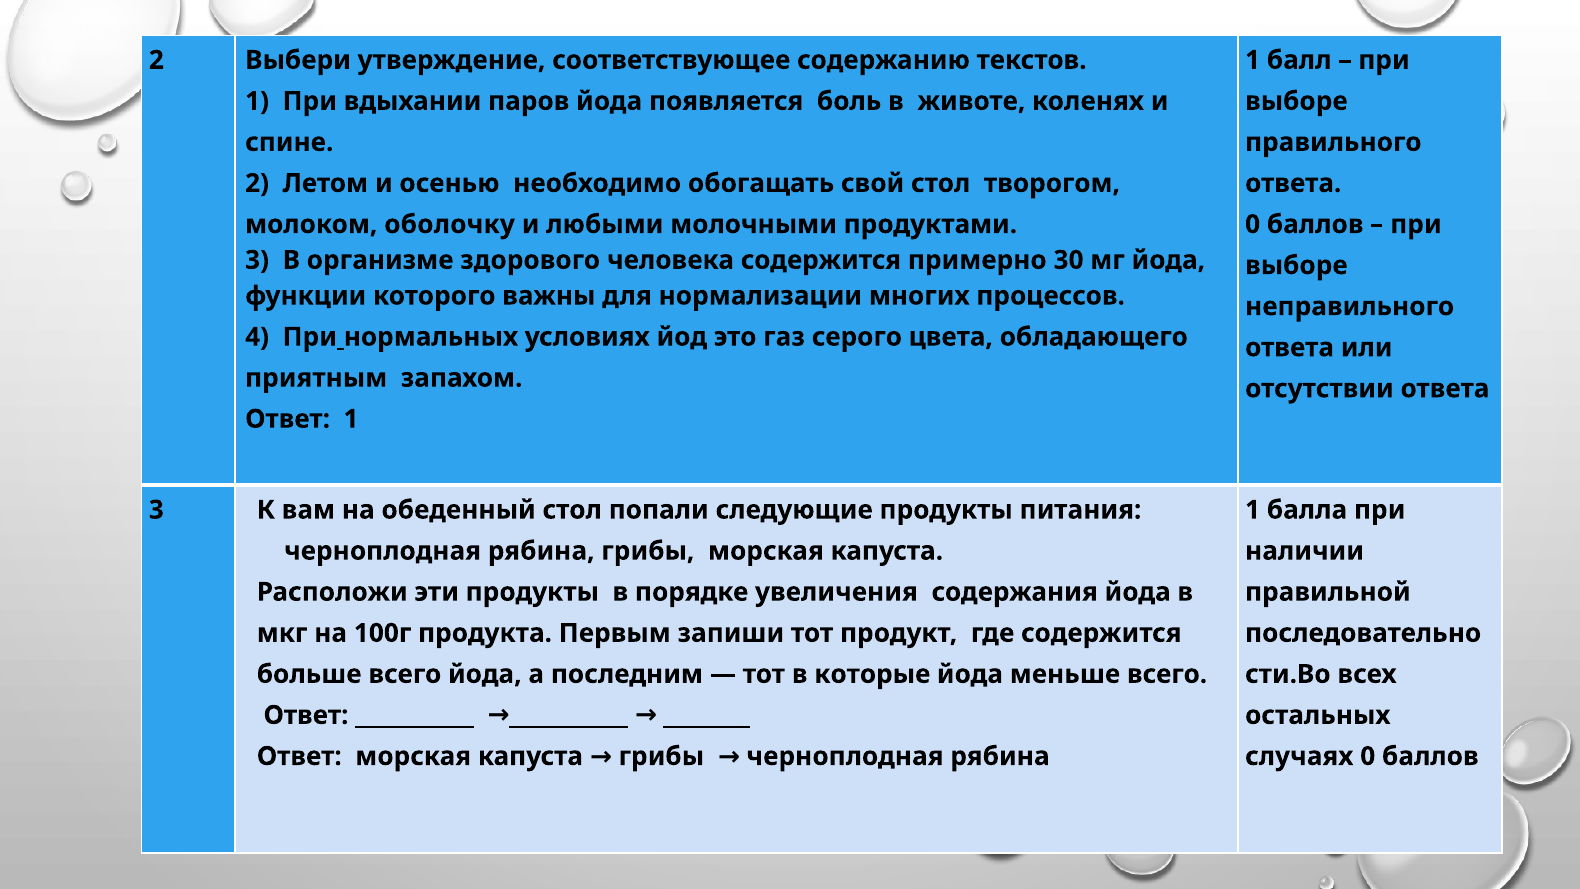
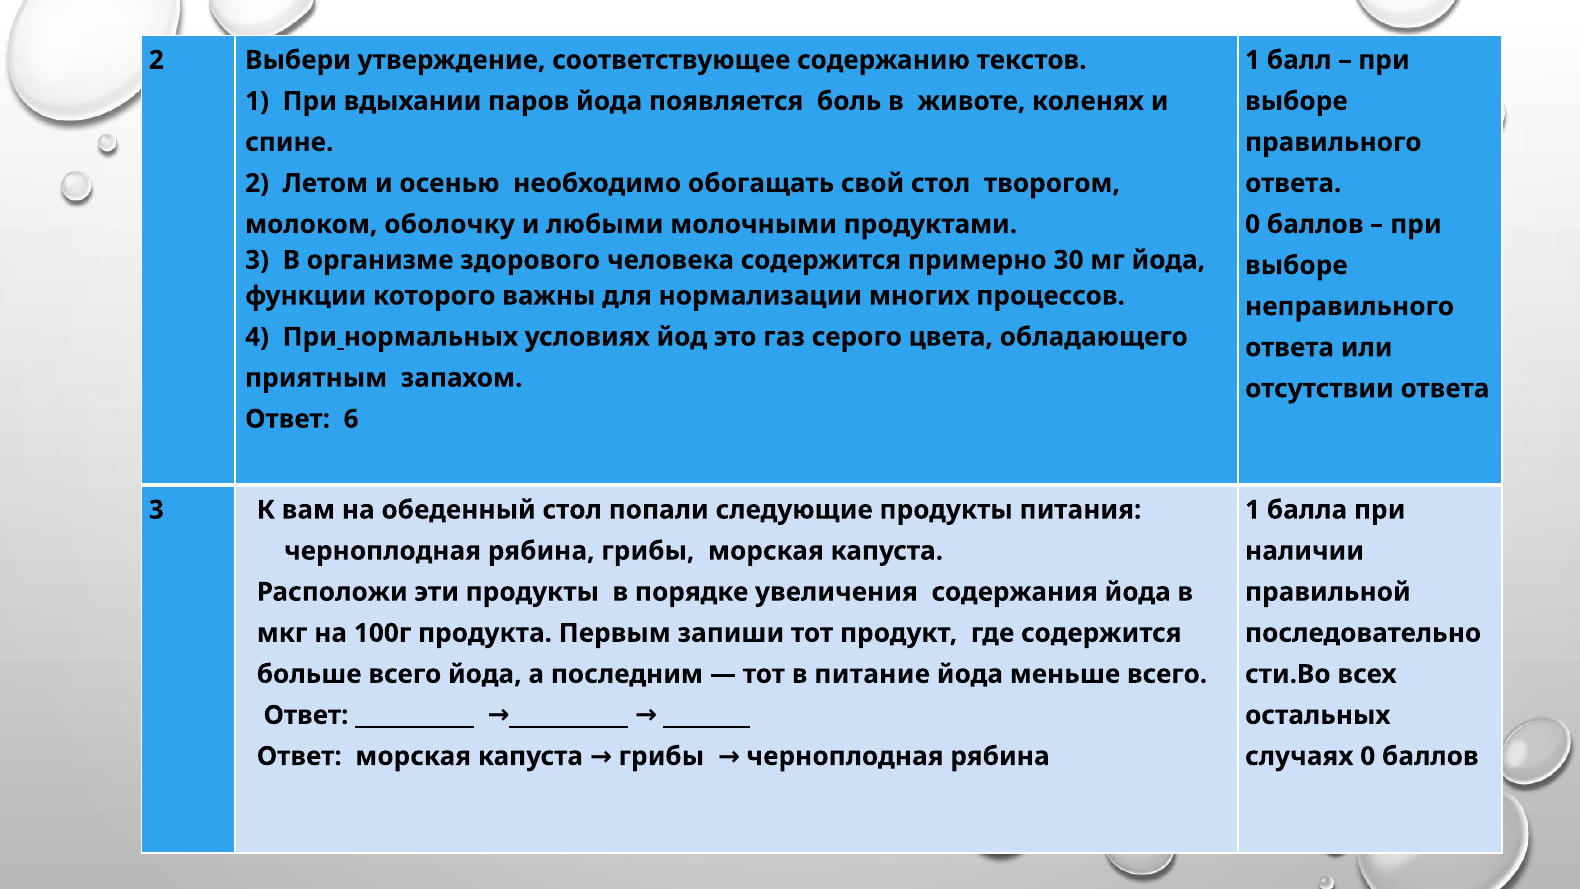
Ответ 1: 1 -> 6 (351, 419)
которые: которые -> питание (872, 674)
